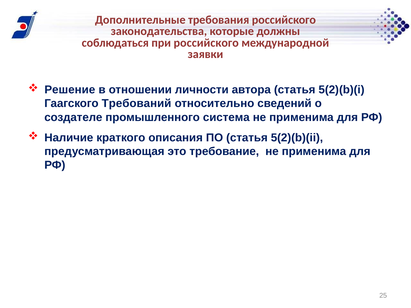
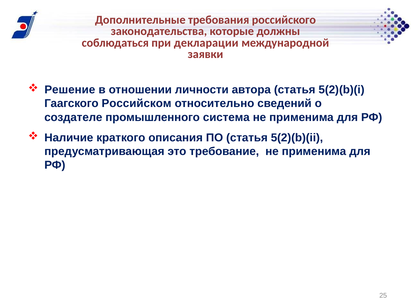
при российского: российского -> декларации (206, 43)
Требований: Требований -> Российском (137, 104)
